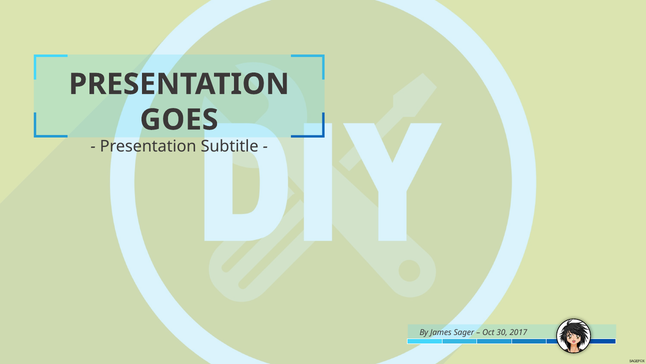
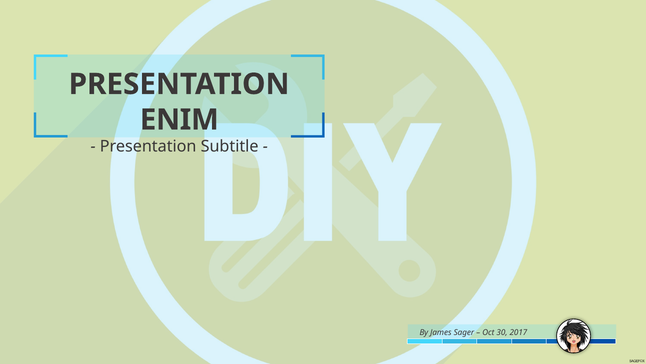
GOES: GOES -> ENIM (179, 120)
